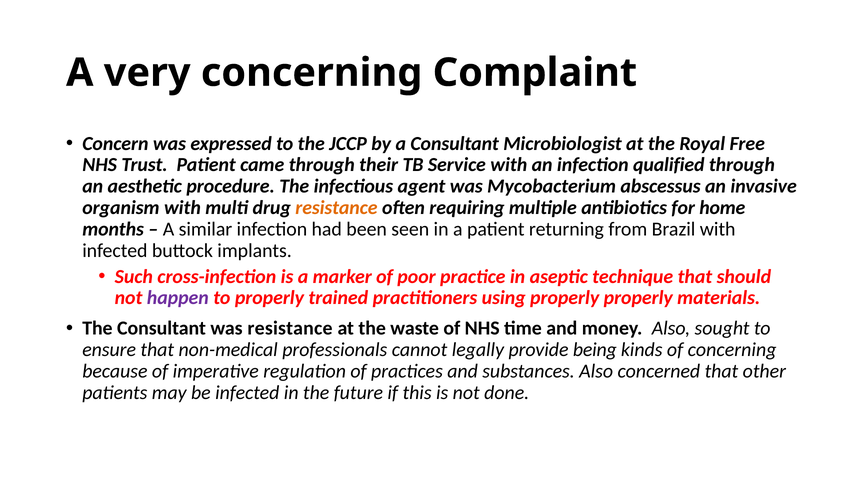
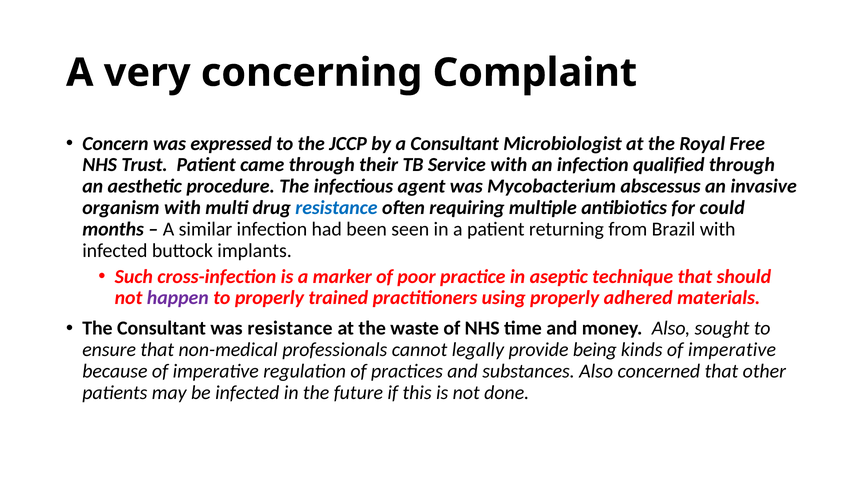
resistance colour: orange -> blue (336, 208)
home: home -> could (722, 208)
properly properly: properly -> adhered (638, 298)
kinds of concerning: concerning -> imperative (732, 350)
